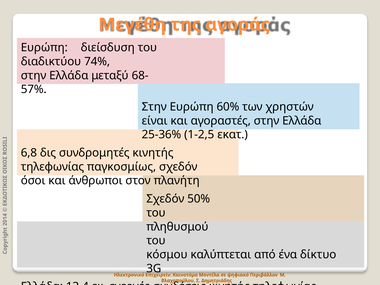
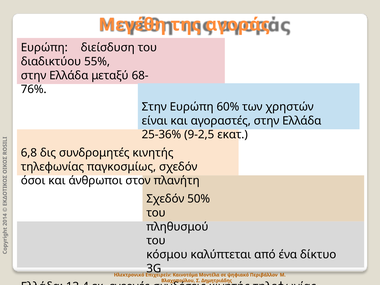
74%: 74% -> 55% (97, 62)
57%: 57% -> 76% (34, 89)
1-2,5: 1-2,5 -> 9-2,5 (199, 135)
